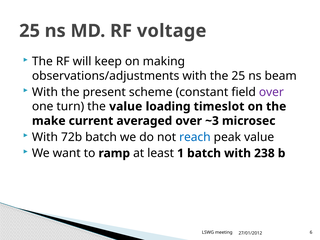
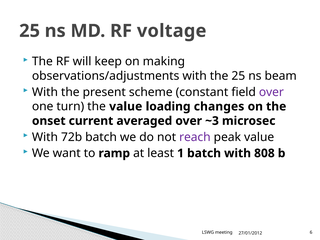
timeslot: timeslot -> changes (219, 106)
make: make -> onset (49, 121)
reach colour: blue -> purple (195, 137)
238: 238 -> 808 (264, 153)
